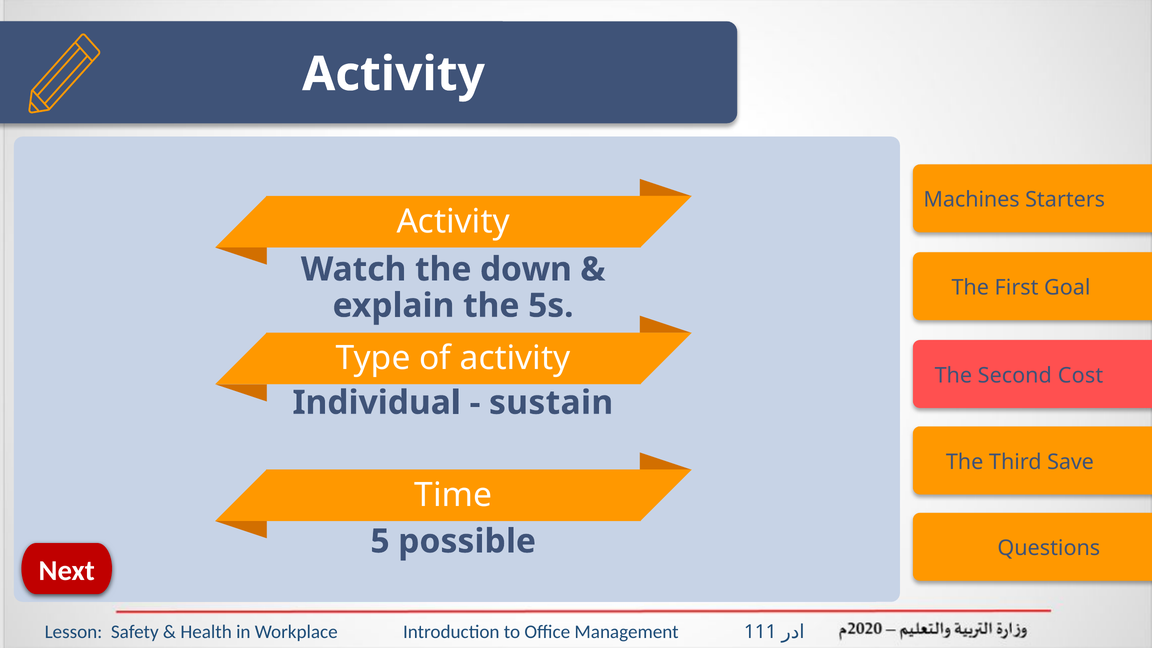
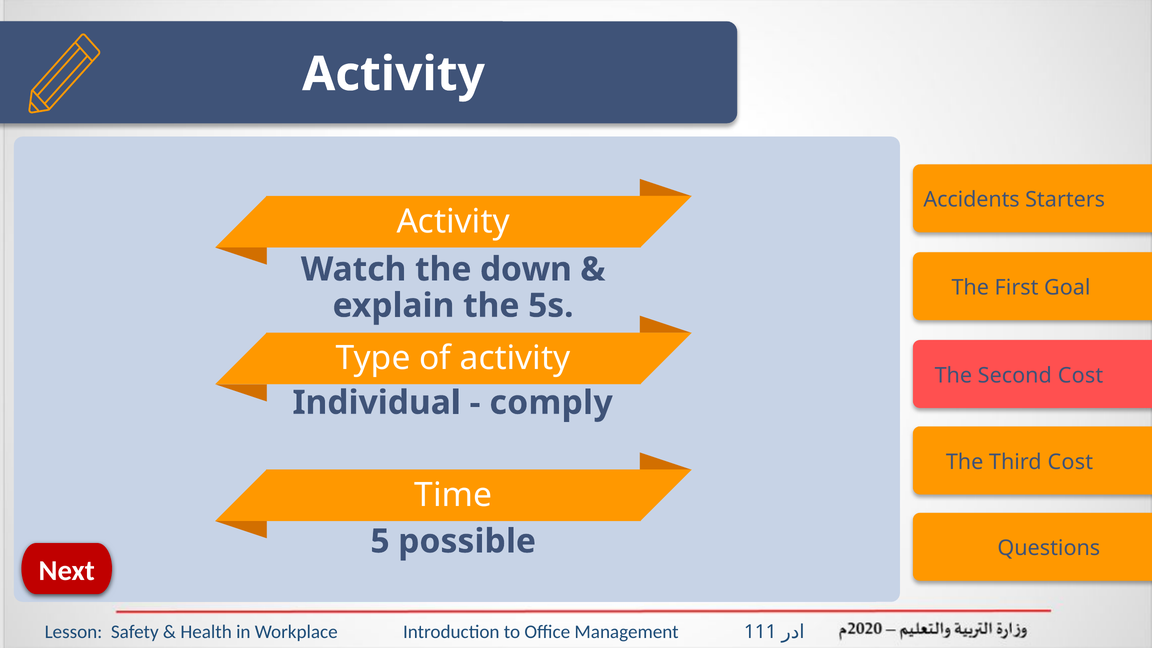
Machines: Machines -> Accidents (972, 200)
sustain: sustain -> comply (551, 403)
Third Save: Save -> Cost (1070, 462)
